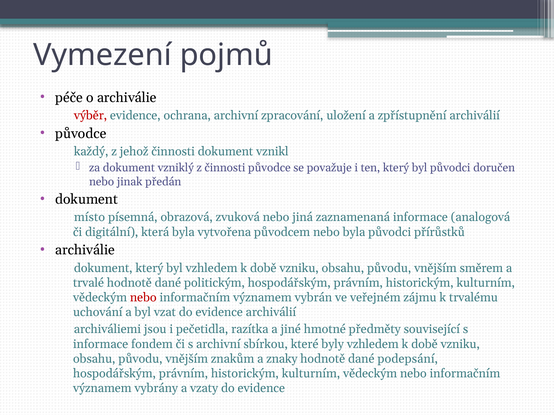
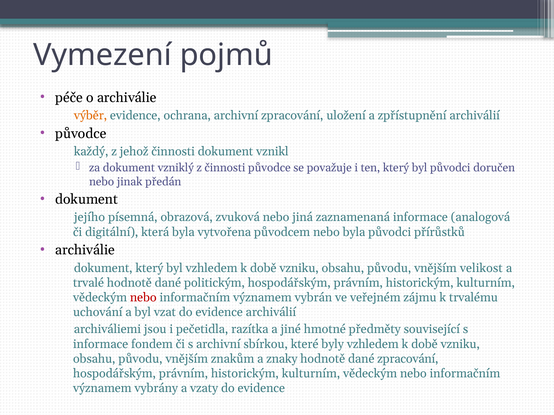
výběr colour: red -> orange (90, 115)
místo: místo -> jejího (89, 218)
směrem: směrem -> velikost (481, 268)
dané podepsání: podepsání -> zpracování (408, 359)
